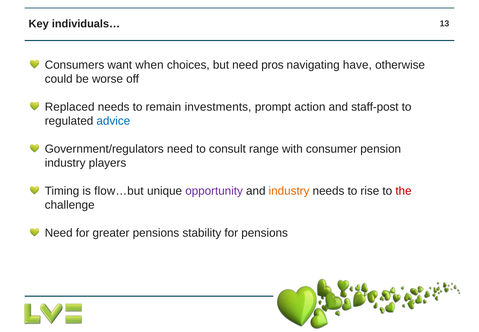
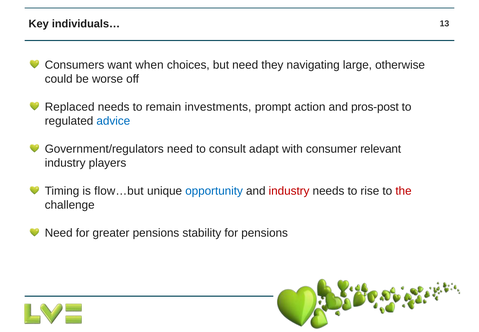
pros: pros -> they (272, 65)
have: have -> large (357, 65)
staff-post: staff-post -> pros-post (375, 107)
range: range -> adapt (264, 149)
pension: pension -> relevant (381, 149)
opportunity colour: purple -> blue (214, 191)
industry colour: orange -> red (289, 191)
